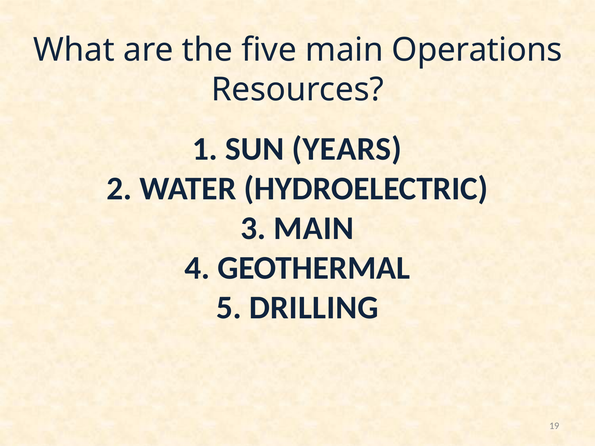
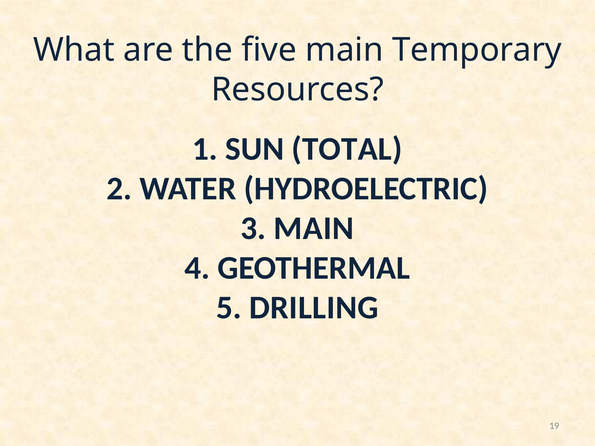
Operations: Operations -> Temporary (477, 50)
YEARS: YEARS -> TOTAL (347, 149)
